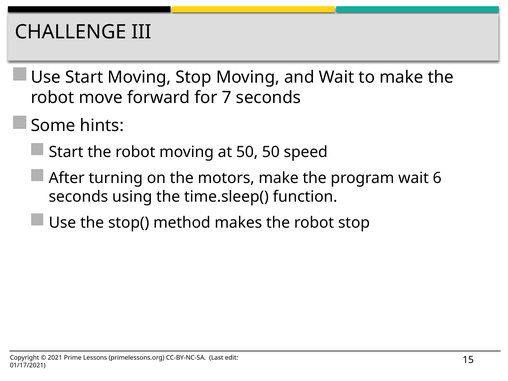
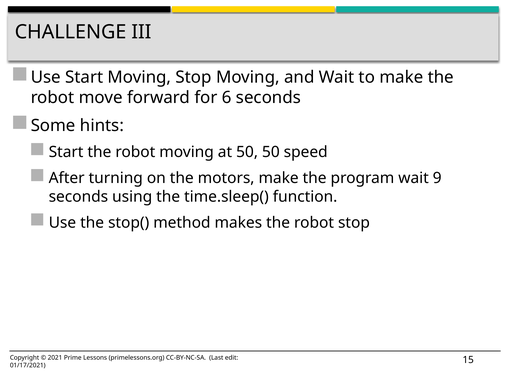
7: 7 -> 6 (227, 98)
6: 6 -> 9 (437, 178)
